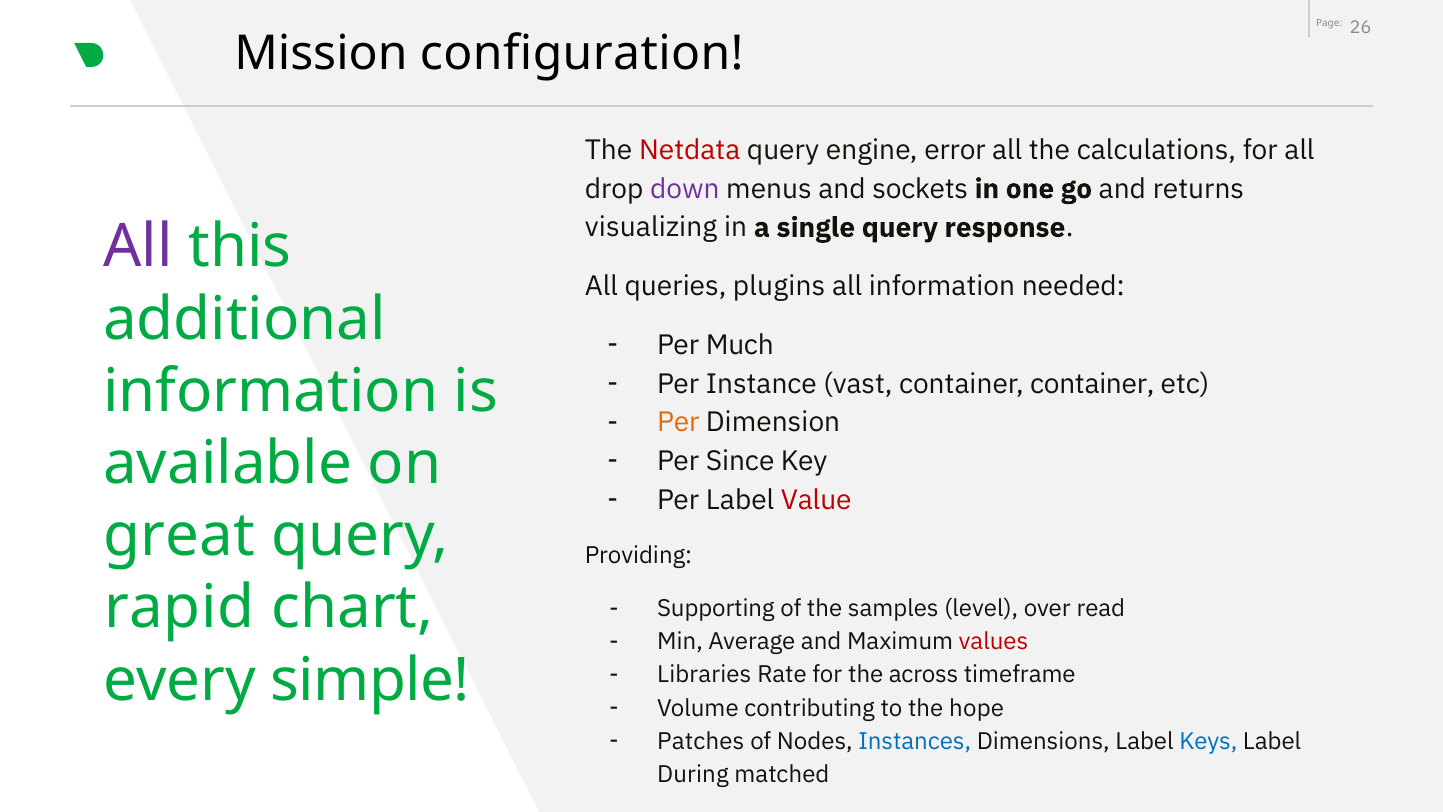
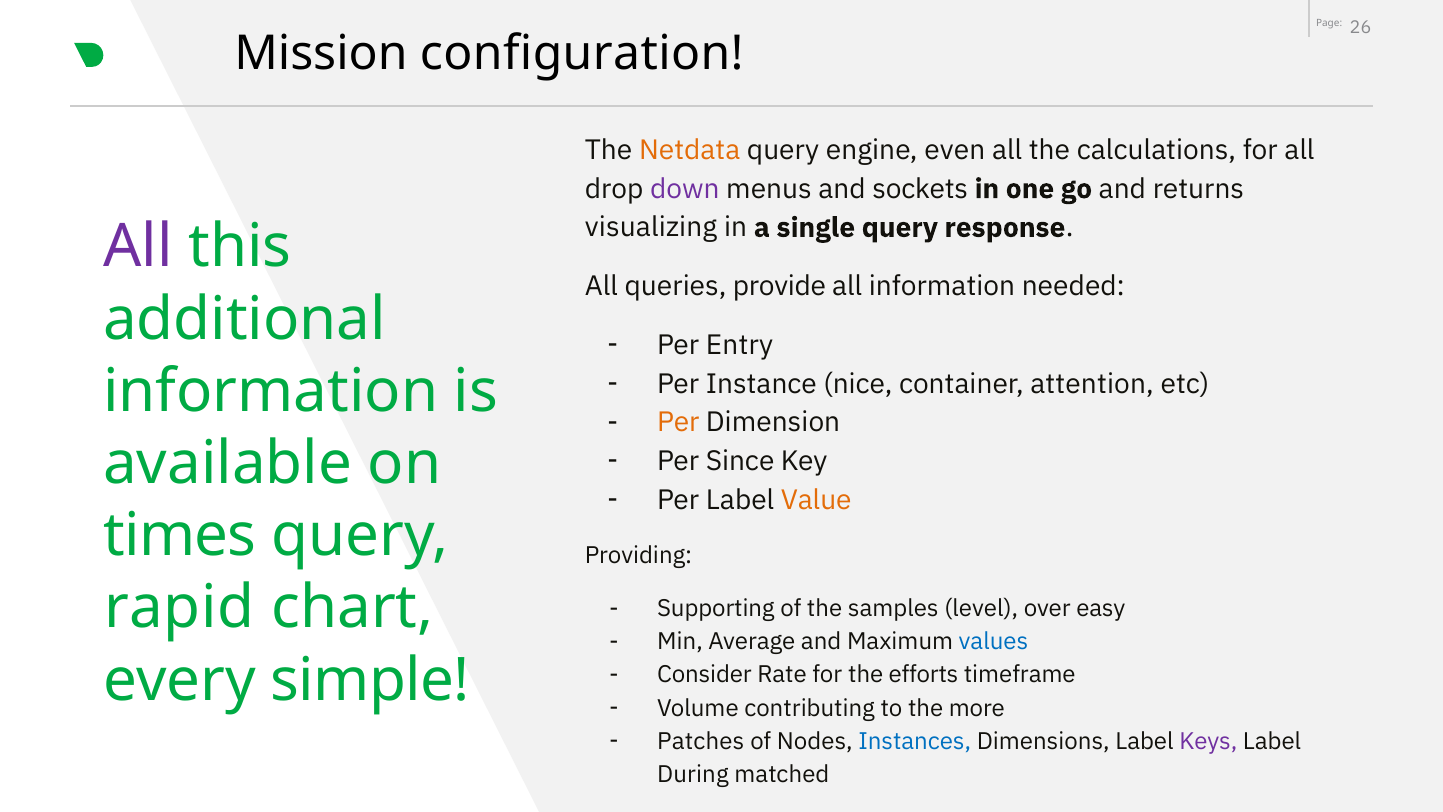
Netdata colour: red -> orange (690, 150)
error: error -> even (955, 150)
plugins: plugins -> provide (779, 286)
Much: Much -> Entry (739, 345)
vast: vast -> nice (858, 384)
container container: container -> attention (1092, 384)
Value colour: red -> orange (816, 500)
great: great -> times (180, 536)
read: read -> easy (1101, 608)
values colour: red -> blue (993, 642)
Libraries: Libraries -> Consider (704, 675)
across: across -> efforts (924, 675)
hope: hope -> more (977, 708)
Keys colour: blue -> purple (1208, 741)
